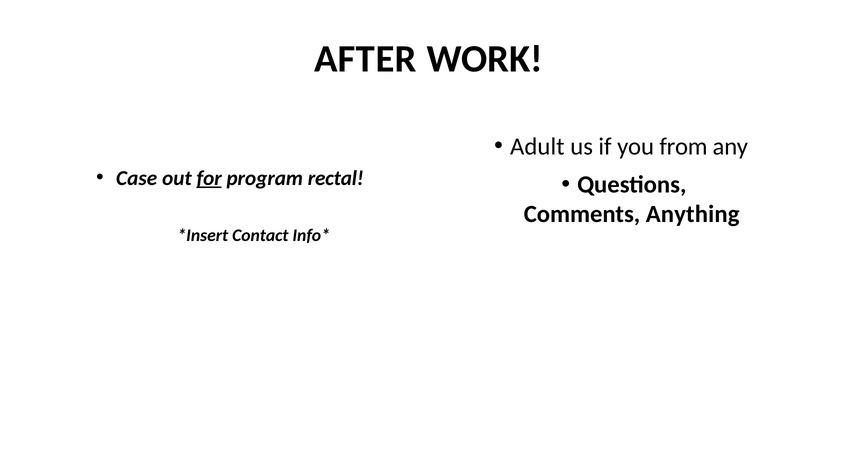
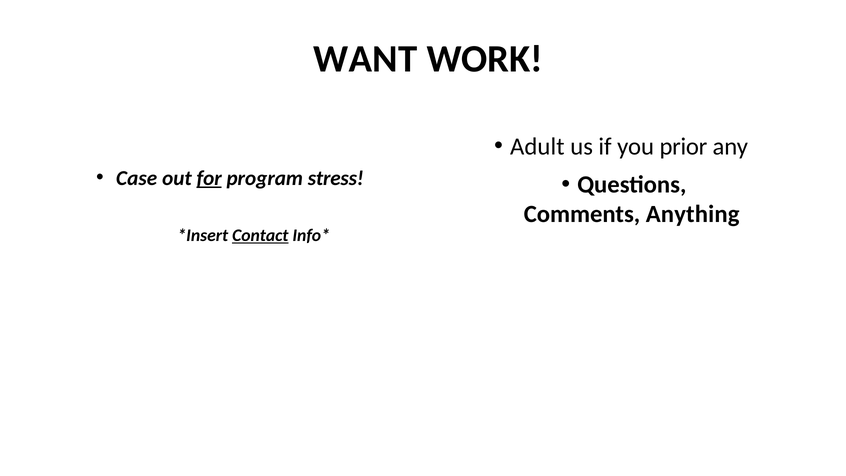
AFTER: AFTER -> WANT (365, 59)
from: from -> prior (683, 146)
rectal: rectal -> stress (336, 178)
Contact underline: none -> present (260, 235)
